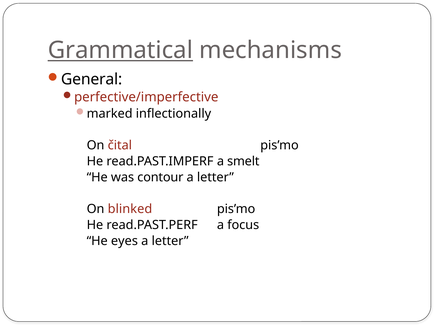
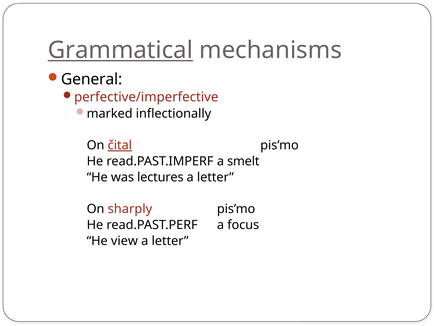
čital underline: none -> present (120, 145)
contour: contour -> lectures (160, 177)
blinked: blinked -> sharply (130, 209)
eyes: eyes -> view (124, 241)
